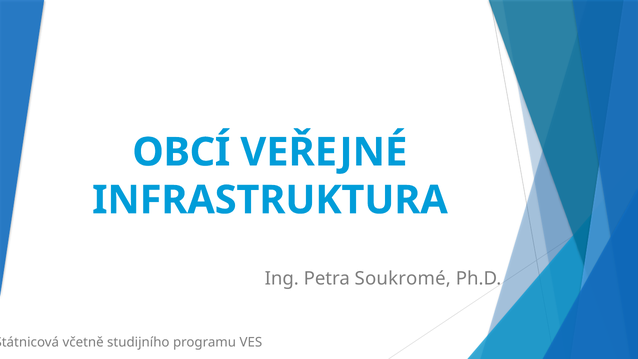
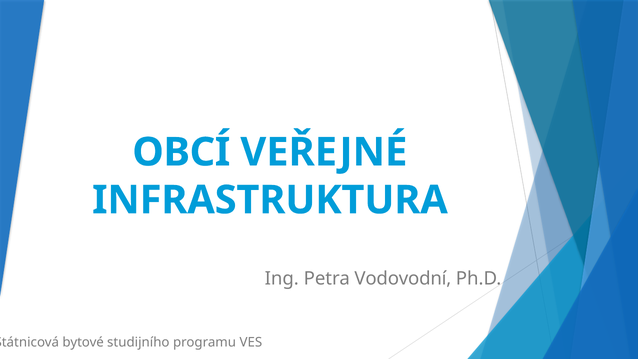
Soukromé: Soukromé -> Vodovodní (403, 279)
včetně: včetně -> bytové (83, 342)
